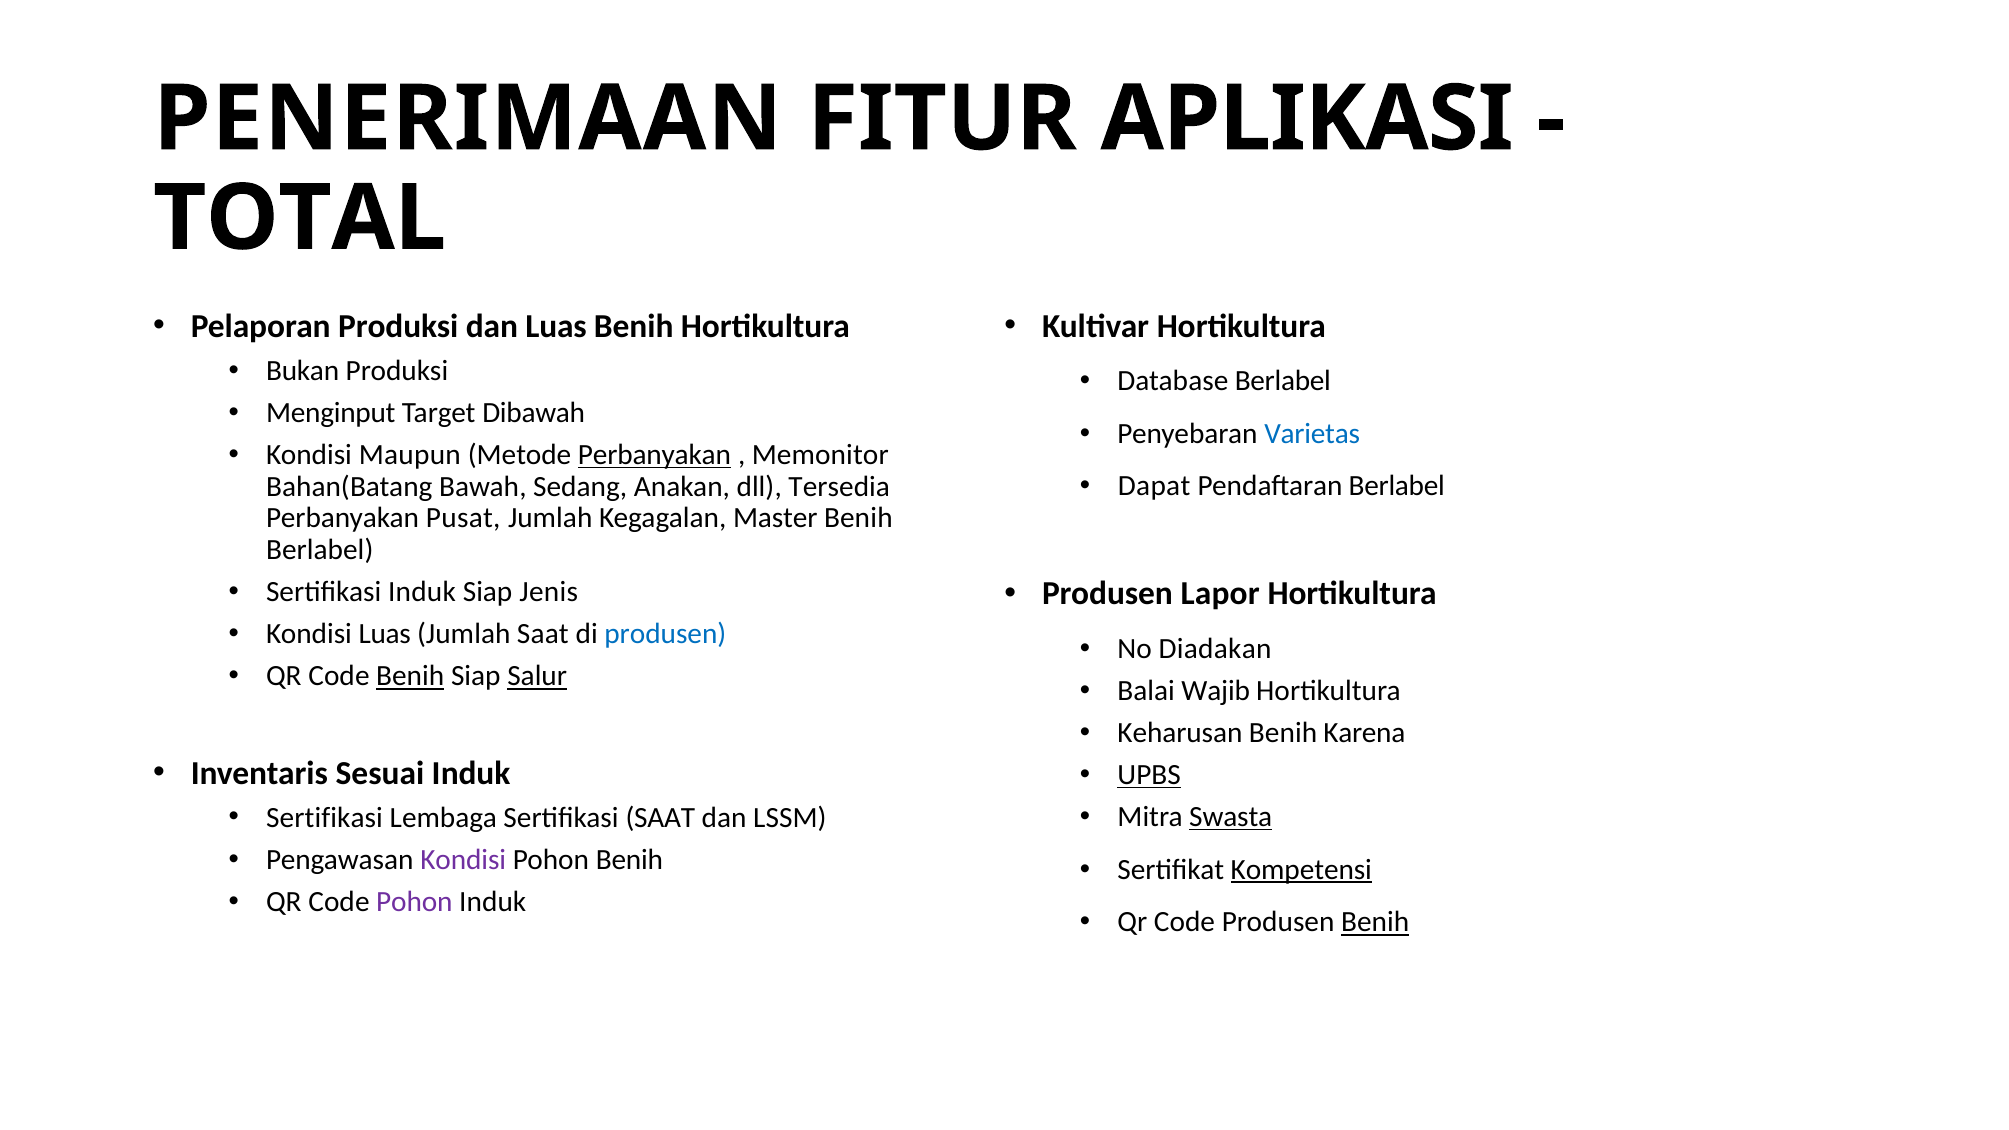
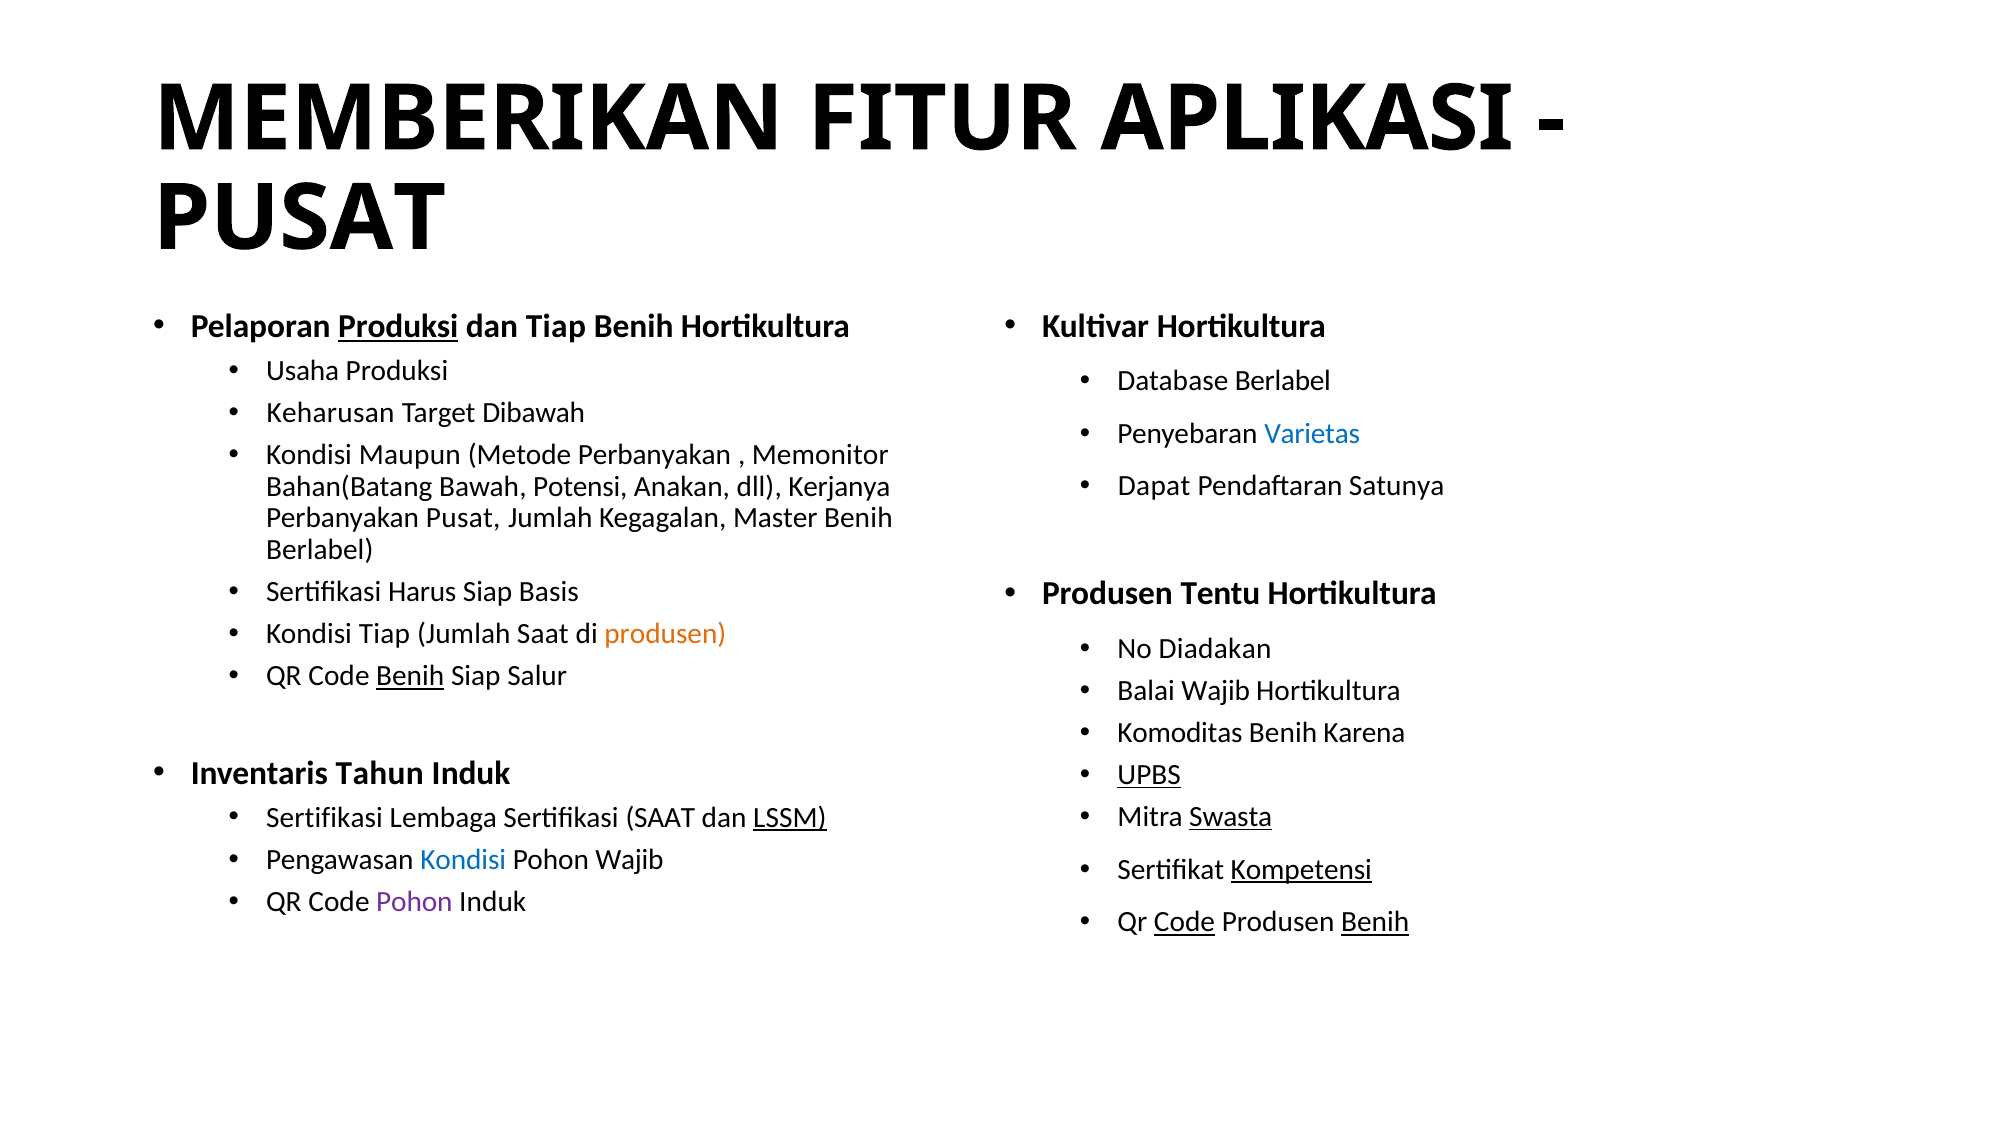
PENERIMAAN: PENERIMAAN -> MEMBERIKAN (468, 119)
TOTAL: TOTAL -> PUSAT (300, 218)
Produksi underline: none -> present (398, 326)
dan Luas: Luas -> Tiap (556, 326)
Bukan: Bukan -> Usaha (303, 371)
Menginput: Menginput -> Keharusan (331, 413)
Perbanyakan underline: present -> none (654, 455)
Pendaftaran Berlabel: Berlabel -> Satunya (1397, 486)
Sedang: Sedang -> Potensi (580, 486)
Tersedia: Tersedia -> Kerjanya (839, 486)
Lapor: Lapor -> Tentu (1220, 594)
Sertifikasi Induk: Induk -> Harus (422, 592)
Jenis: Jenis -> Basis (549, 592)
Kondisi Luas: Luas -> Tiap (384, 634)
produsen colour: blue -> orange (665, 634)
Salur underline: present -> none (537, 676)
Keharusan: Keharusan -> Komoditas (1180, 733)
Sesuai: Sesuai -> Tahun (380, 773)
LSSM underline: none -> present (790, 817)
Kondisi colour: purple -> blue (463, 860)
Pohon Benih: Benih -> Wajib (629, 860)
Code underline: none -> present (1184, 922)
